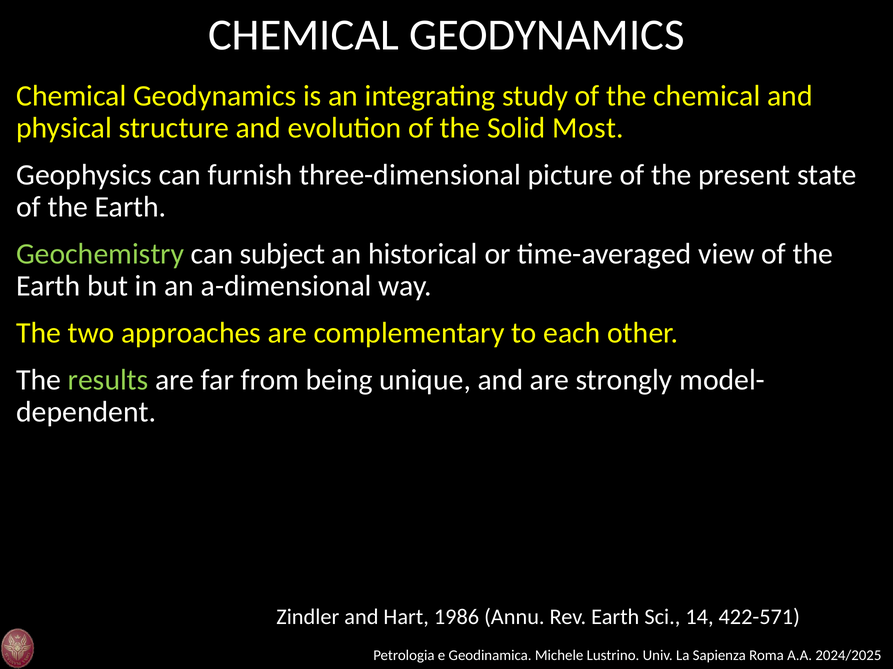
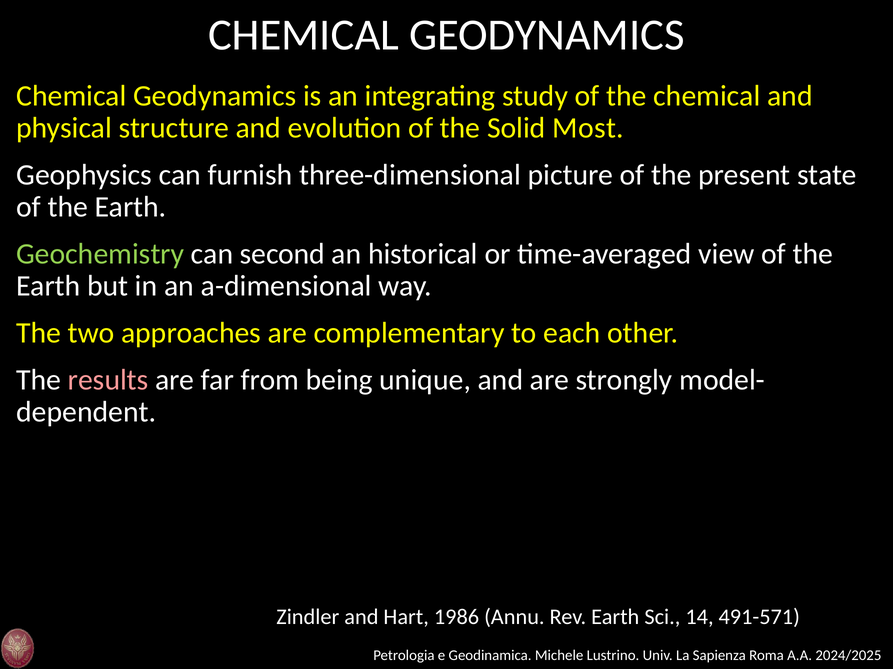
subject: subject -> second (282, 254)
results colour: light green -> pink (108, 380)
422-571: 422-571 -> 491-571 (759, 618)
